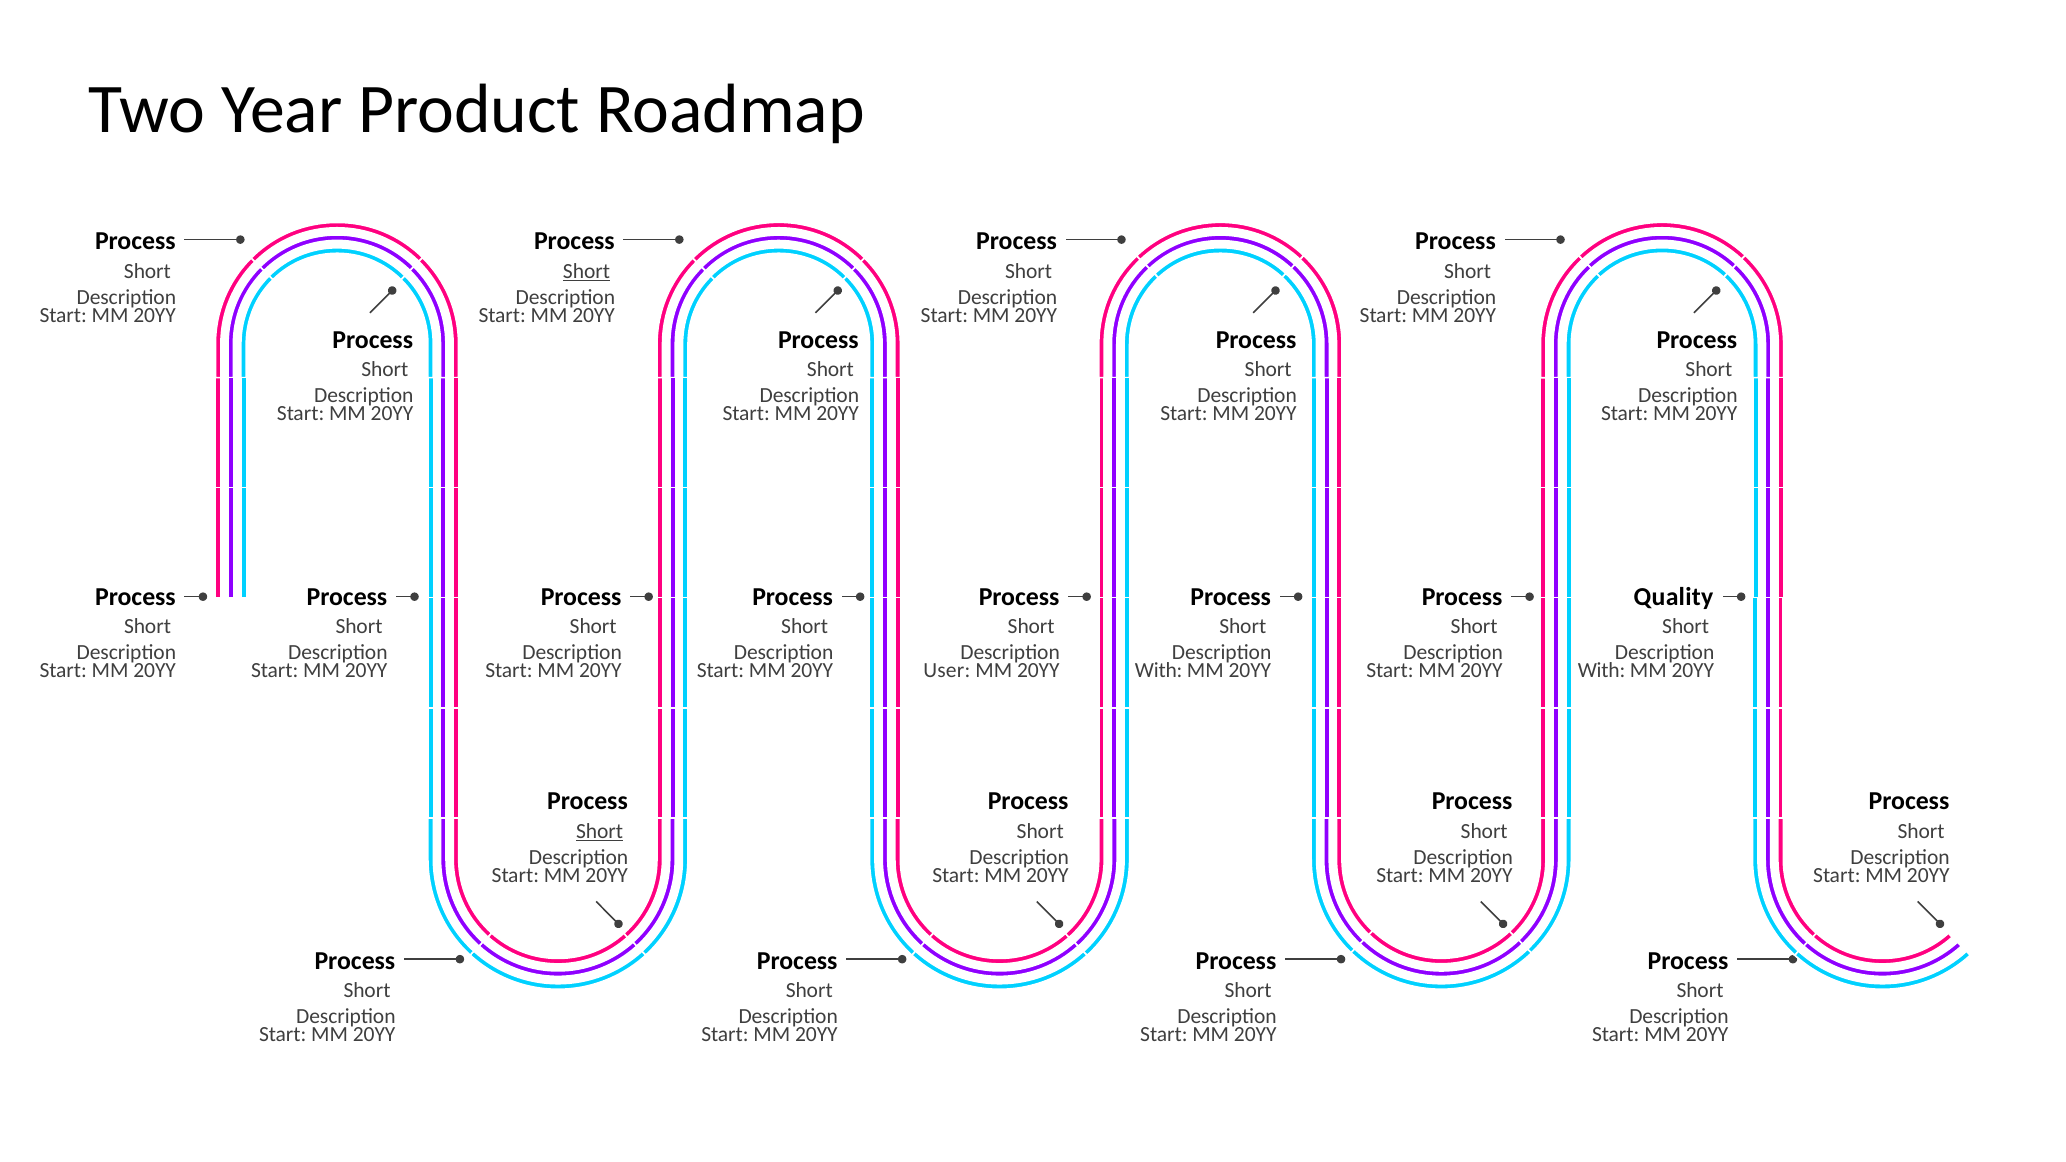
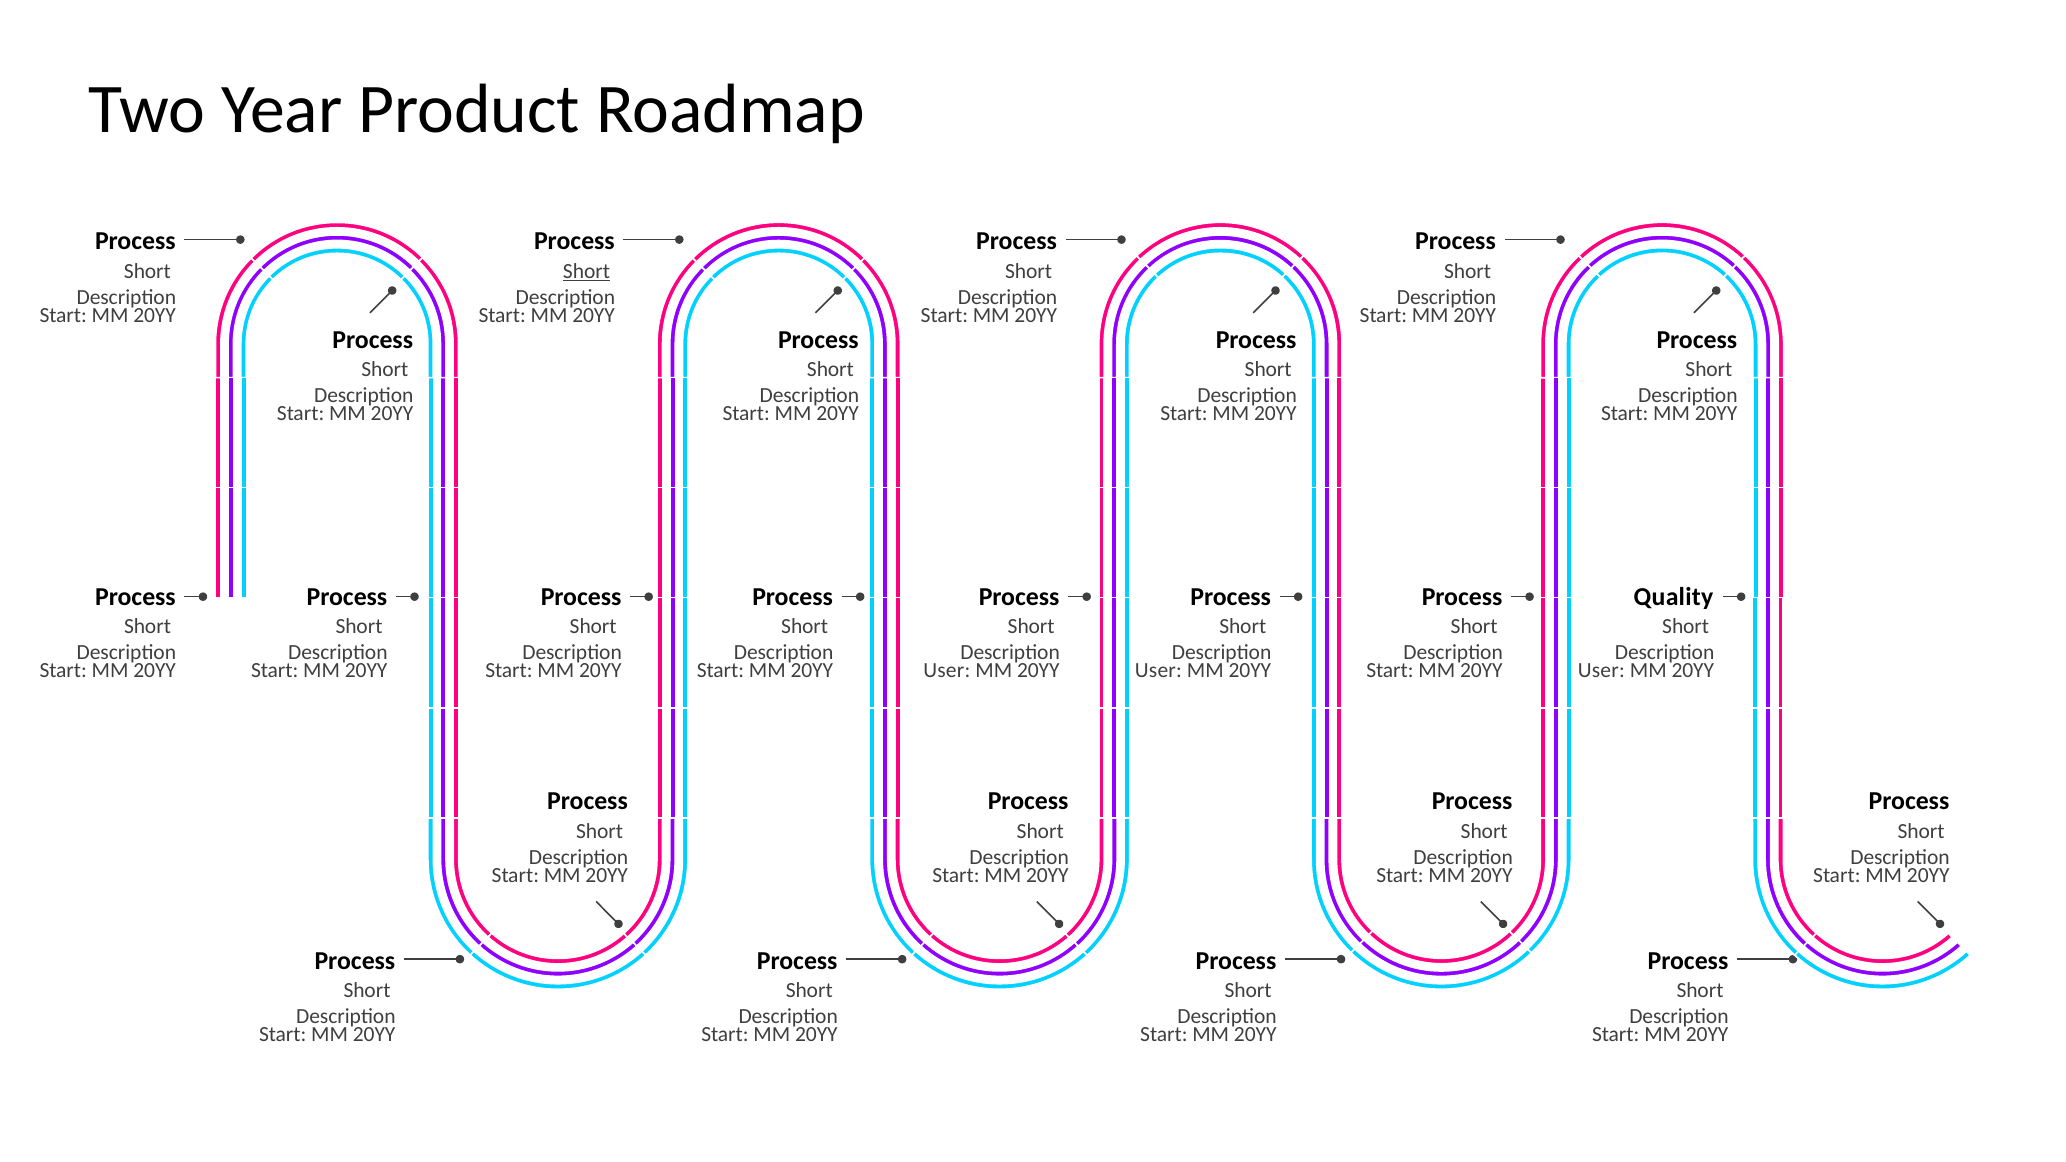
With: With -> User (1158, 671)
With: With -> User (1601, 671)
Short underline: present -> none (600, 831)
